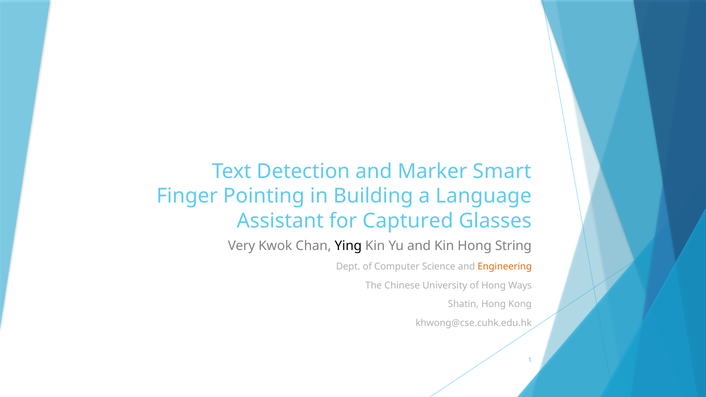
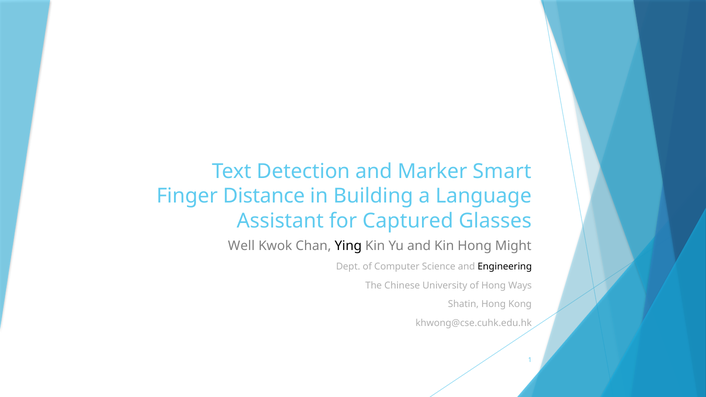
Pointing: Pointing -> Distance (264, 196)
Very: Very -> Well (241, 246)
String: String -> Might (513, 246)
Engineering colour: orange -> black (505, 267)
